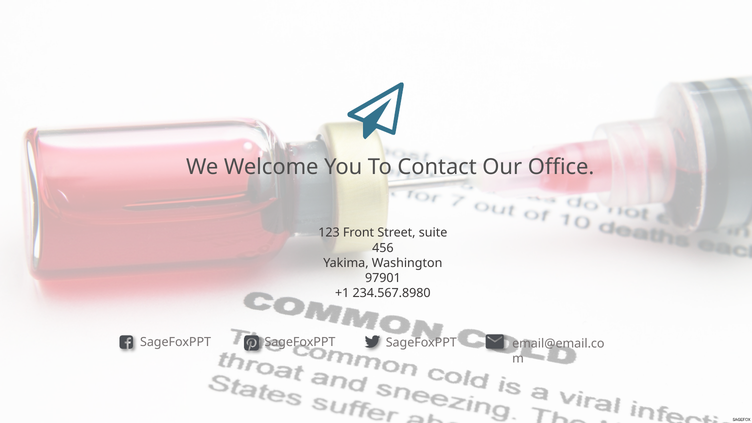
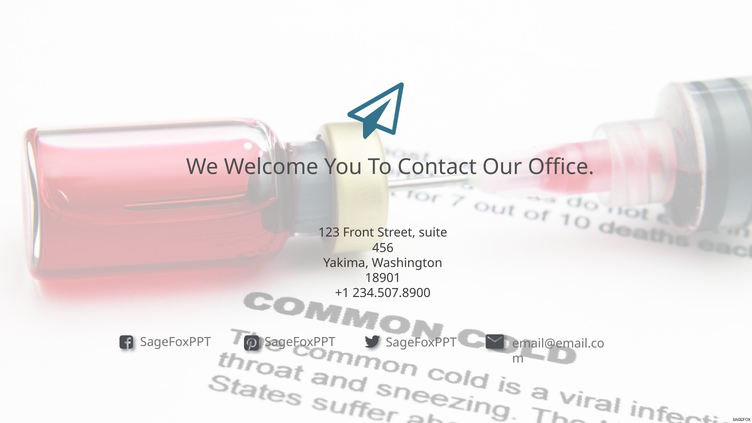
97901: 97901 -> 18901 (383, 278)
234.567.8980: 234.567.8980 -> 234.507.8900 (392, 293)
